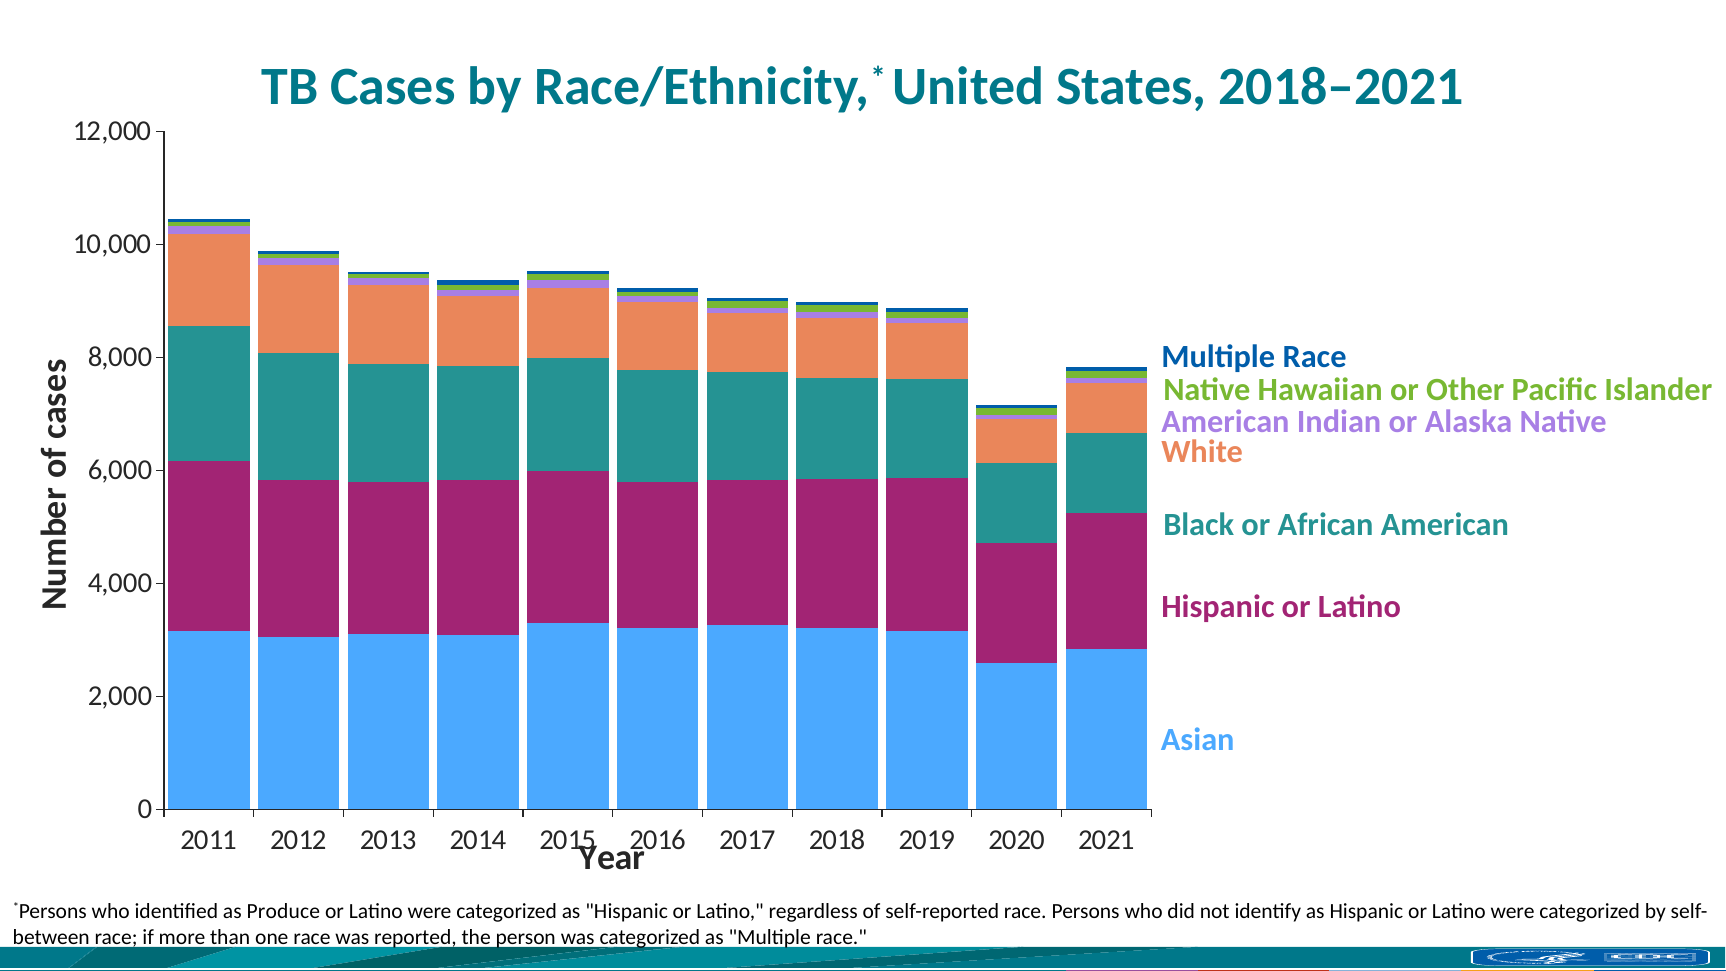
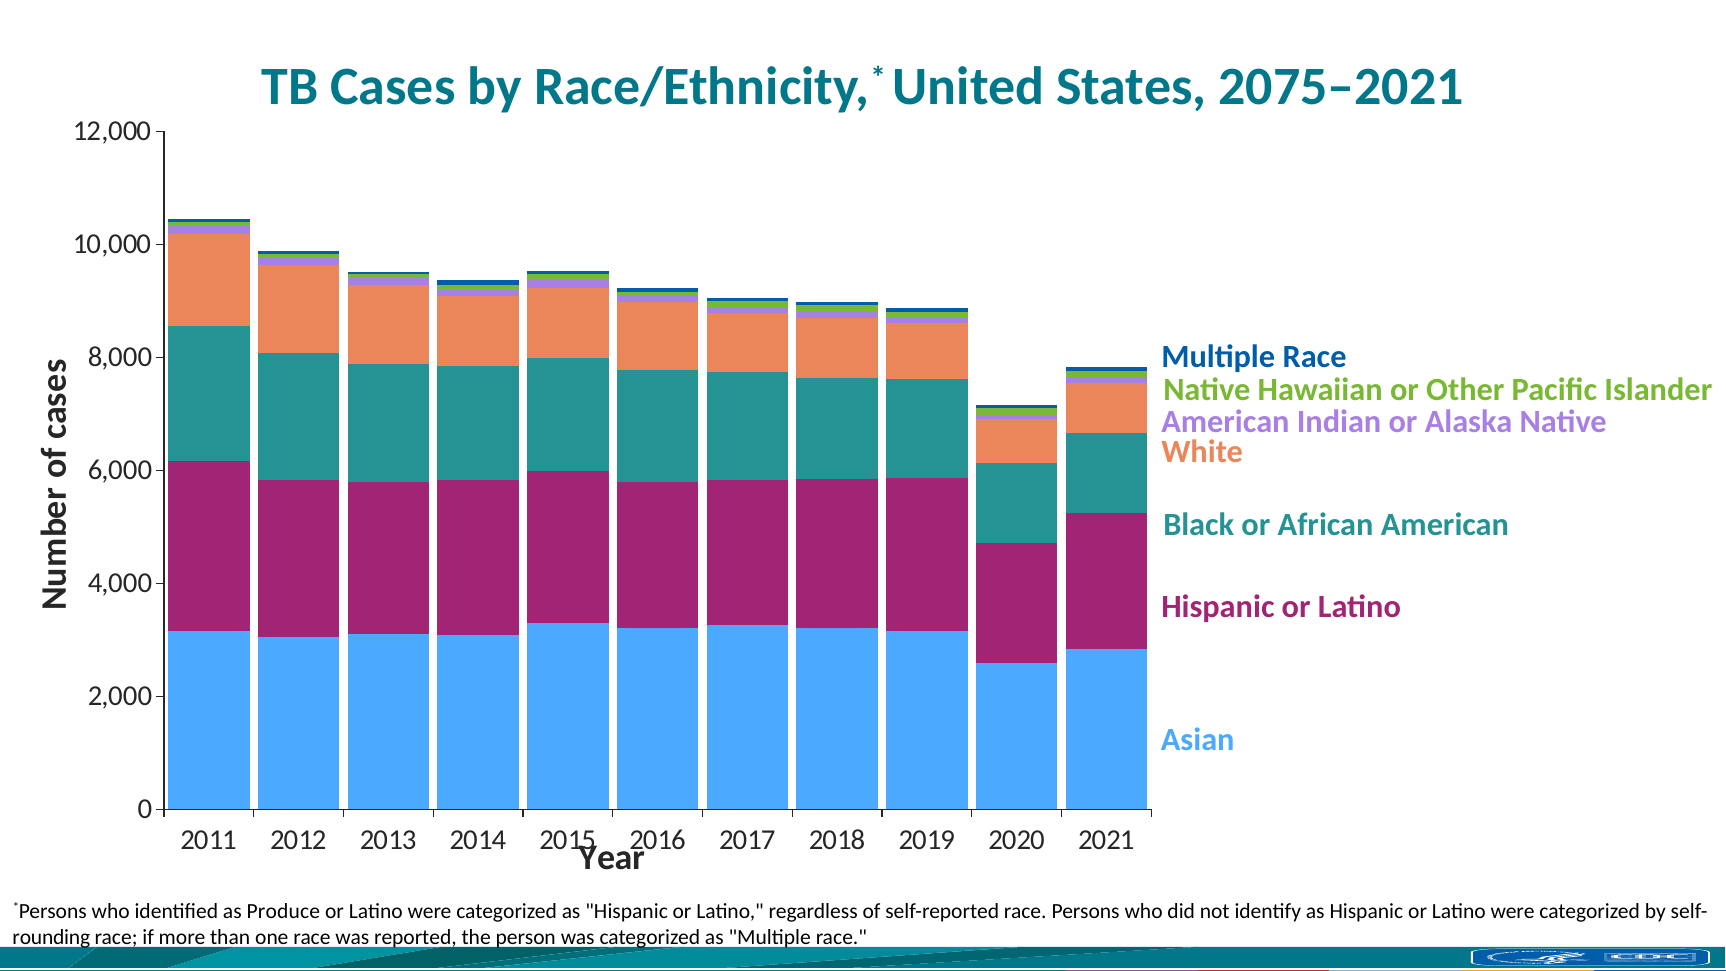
2018–2021: 2018–2021 -> 2075–2021 (1341, 87)
between: between -> rounding (51, 937)
